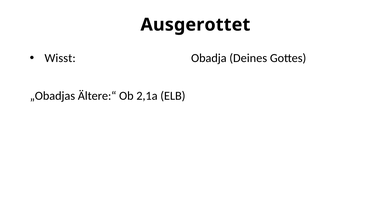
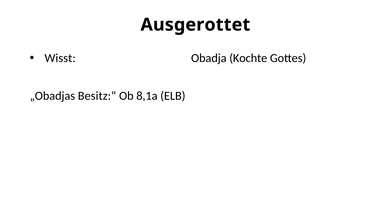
Deines: Deines -> Kochte (248, 58)
Ältere:“: Ältere:“ -> Besitz:“ (97, 96)
2,1a: 2,1a -> 8,1a (147, 96)
